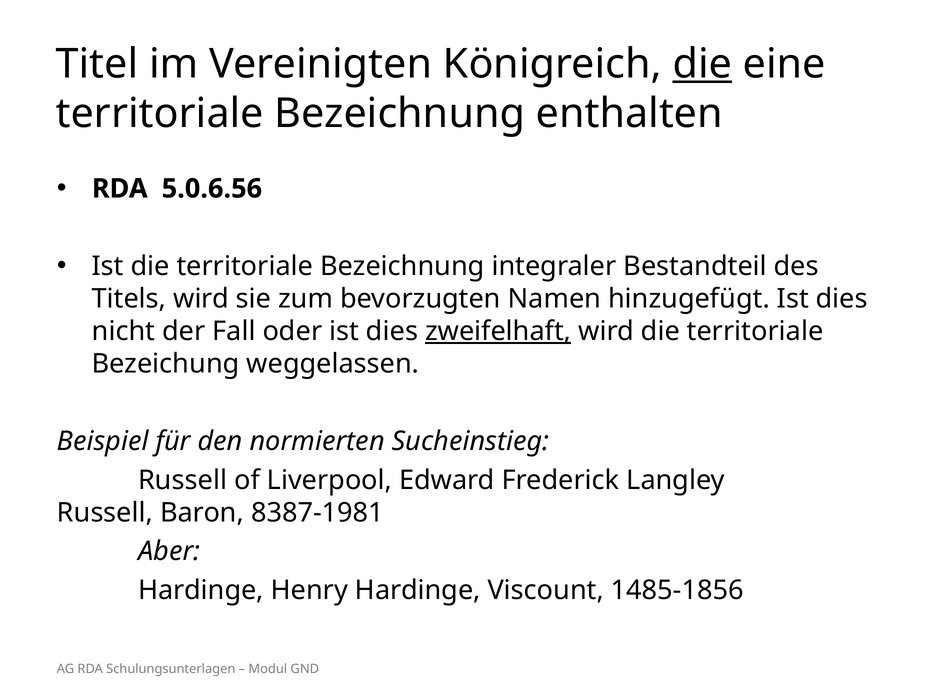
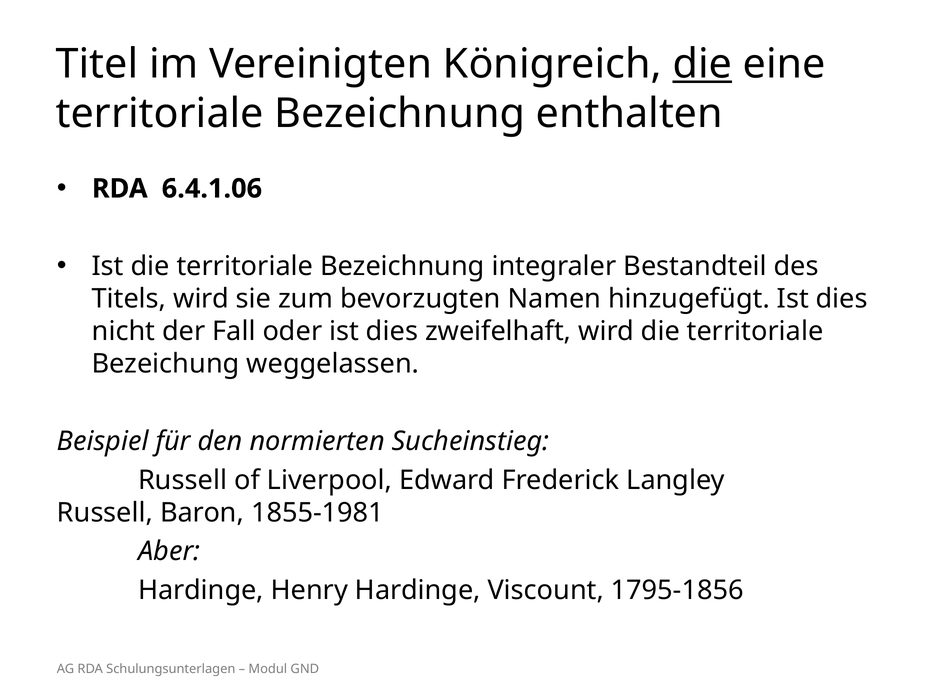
5.0.6.56: 5.0.6.56 -> 6.4.1.06 (212, 188)
zweifelhaft underline: present -> none (498, 331)
8387-1981: 8387-1981 -> 1855-1981 (317, 512)
1485-1856: 1485-1856 -> 1795-1856 (677, 590)
